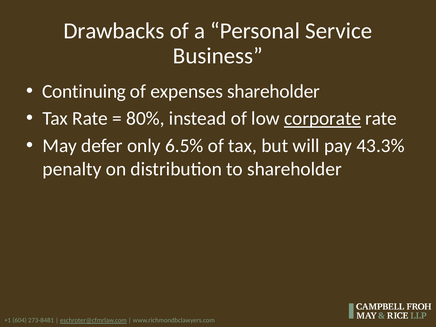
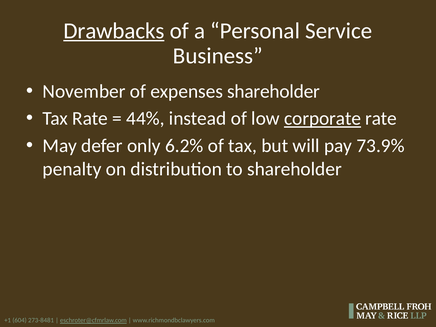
Drawbacks underline: none -> present (114, 31)
Continuing: Continuing -> November (84, 91)
80%: 80% -> 44% (145, 119)
6.5%: 6.5% -> 6.2% (184, 146)
43.3%: 43.3% -> 73.9% (380, 146)
